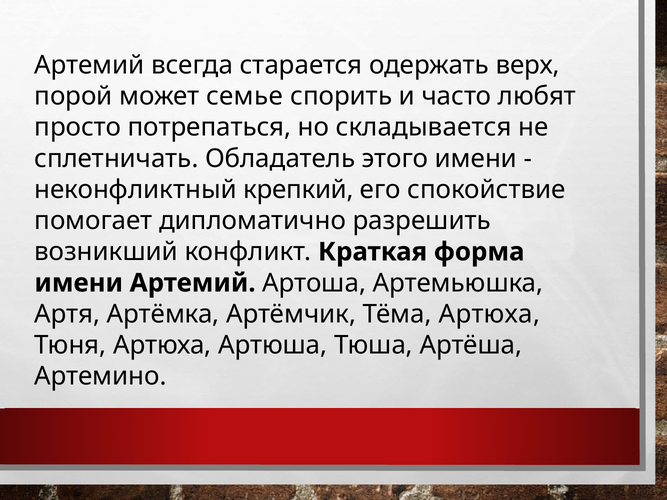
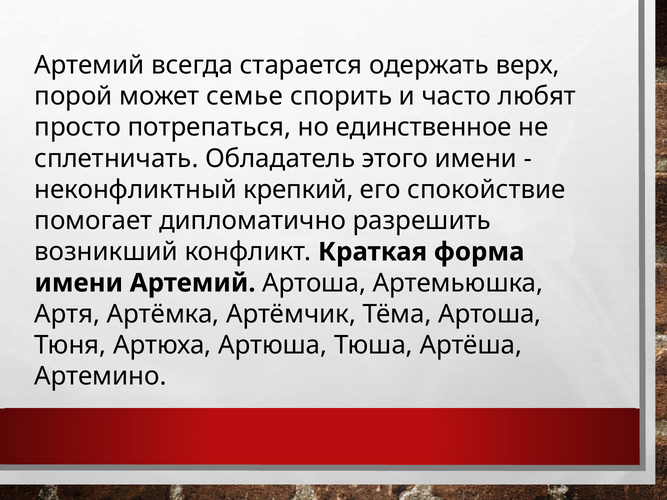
складывается: складывается -> единственное (424, 127)
Тёма Артюха: Артюха -> Артоша (490, 314)
